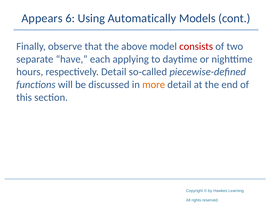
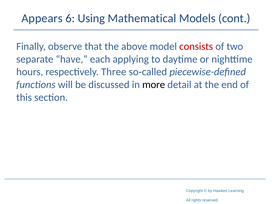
Automatically: Automatically -> Mathematical (142, 18)
respectively Detail: Detail -> Three (114, 72)
more colour: orange -> black (154, 85)
